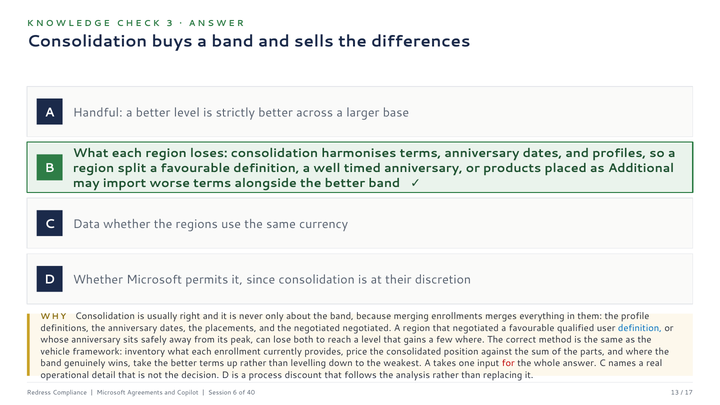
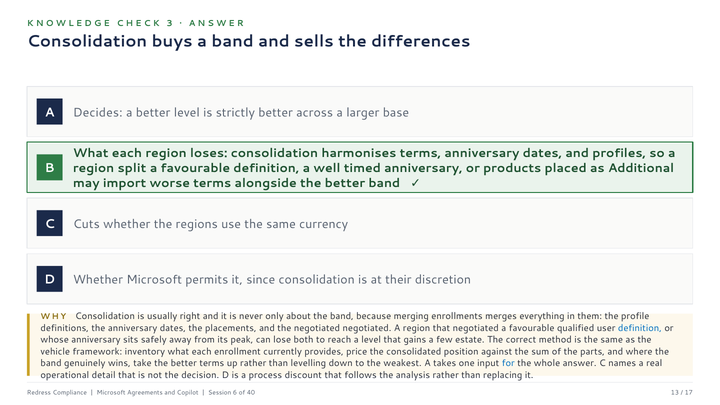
Handful: Handful -> Decides (98, 112)
Data: Data -> Cuts (86, 224)
few where: where -> estate (470, 340)
for colour: red -> blue (508, 363)
